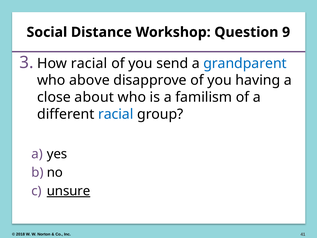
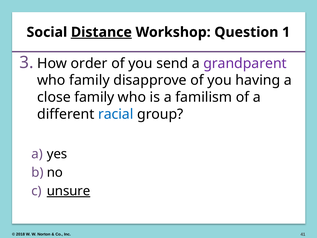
Distance underline: none -> present (101, 32)
9: 9 -> 1 (286, 32)
How racial: racial -> order (89, 63)
grandparent colour: blue -> purple (245, 63)
who above: above -> family (89, 80)
close about: about -> family (94, 97)
